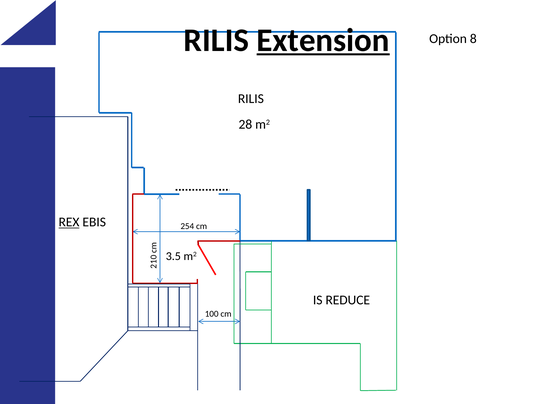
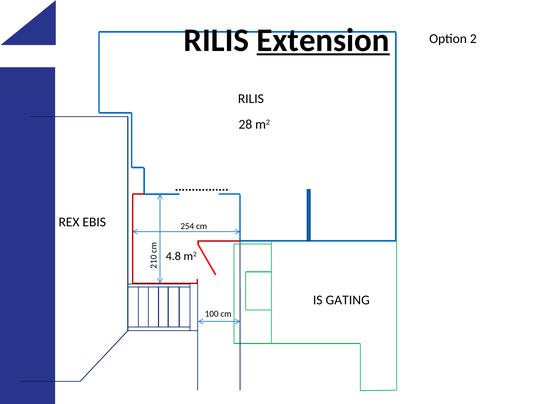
Option 8: 8 -> 2 (473, 39)
REX underline: present -> none (69, 222)
3.5: 3.5 -> 4.8 (173, 256)
REDUCE: REDUCE -> GATING (348, 300)
